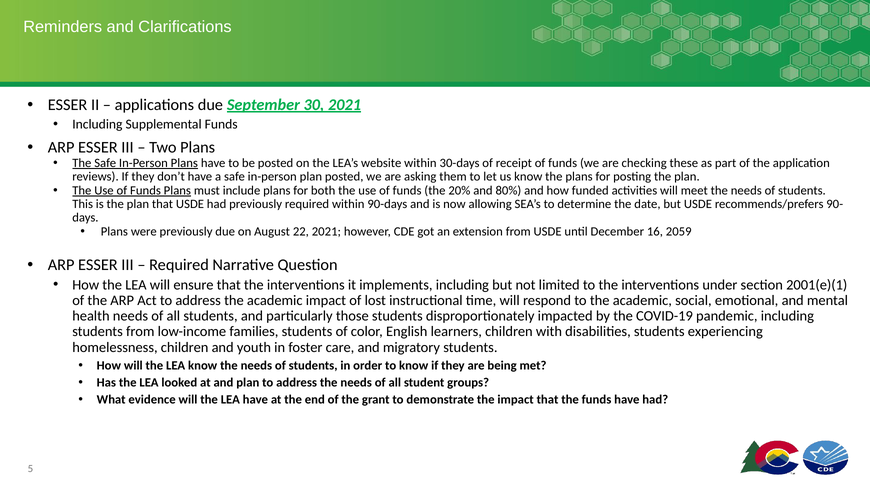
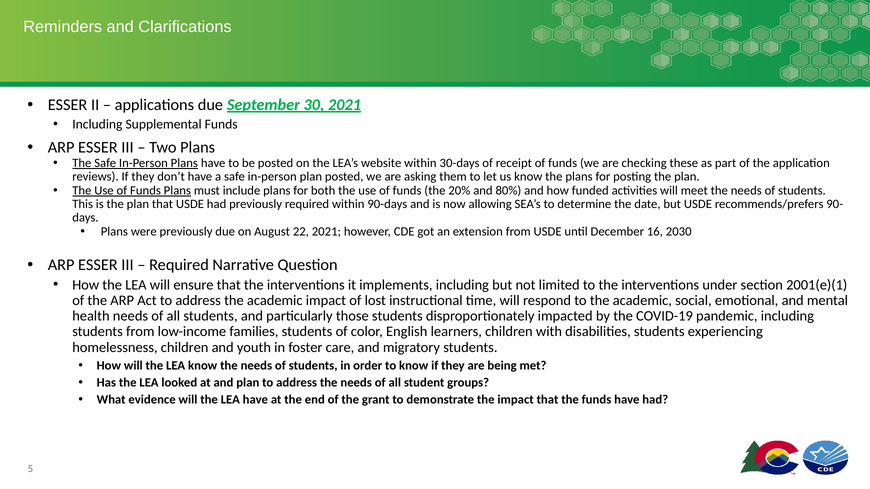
2059: 2059 -> 2030 (679, 232)
